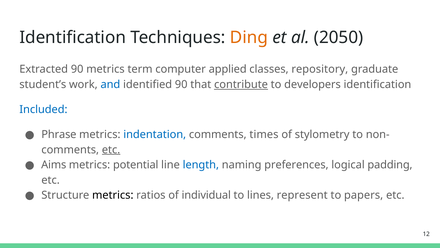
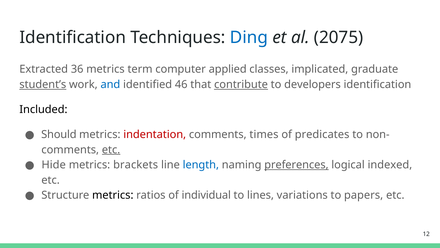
Ding colour: orange -> blue (249, 37)
2050: 2050 -> 2075 (339, 37)
Extracted 90: 90 -> 36 (77, 69)
repository: repository -> implicated (320, 69)
student’s underline: none -> present (43, 84)
identified 90: 90 -> 46 (181, 84)
Included colour: blue -> black (43, 109)
Phrase: Phrase -> Should (59, 134)
indentation colour: blue -> red (155, 134)
stylometry: stylometry -> predicates (322, 134)
Aims: Aims -> Hide (54, 165)
potential: potential -> brackets (136, 165)
preferences underline: none -> present (296, 165)
padding: padding -> indexed (390, 165)
represent: represent -> variations (302, 195)
